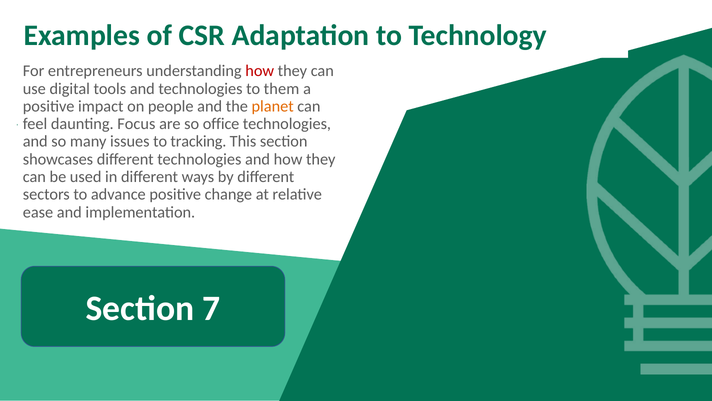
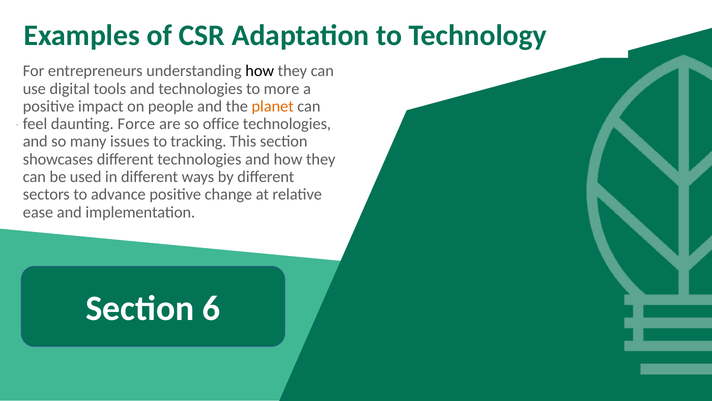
how colour: red -> black (260, 71)
them: them -> more (282, 89)
Focus: Focus -> Force (136, 124)
7: 7 -> 6 (211, 308)
